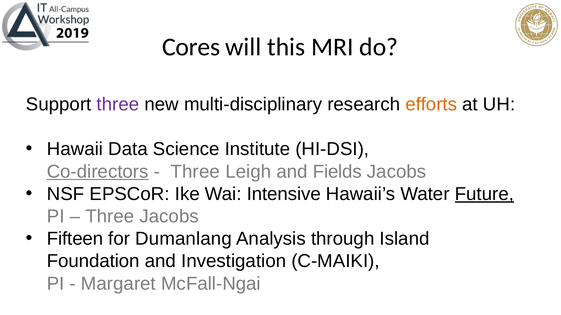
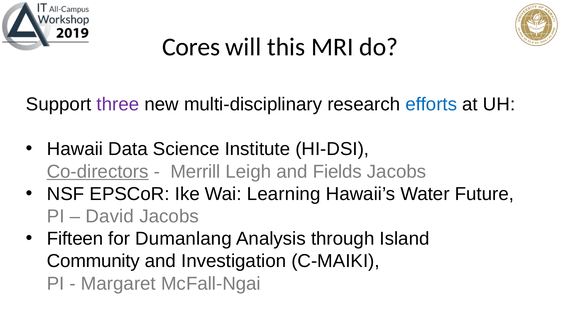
efforts colour: orange -> blue (431, 105)
Three: Three -> Merrill (195, 172)
Intensive: Intensive -> Learning (284, 194)
Future underline: present -> none (484, 194)
Three: Three -> David (110, 217)
Foundation: Foundation -> Community (93, 262)
